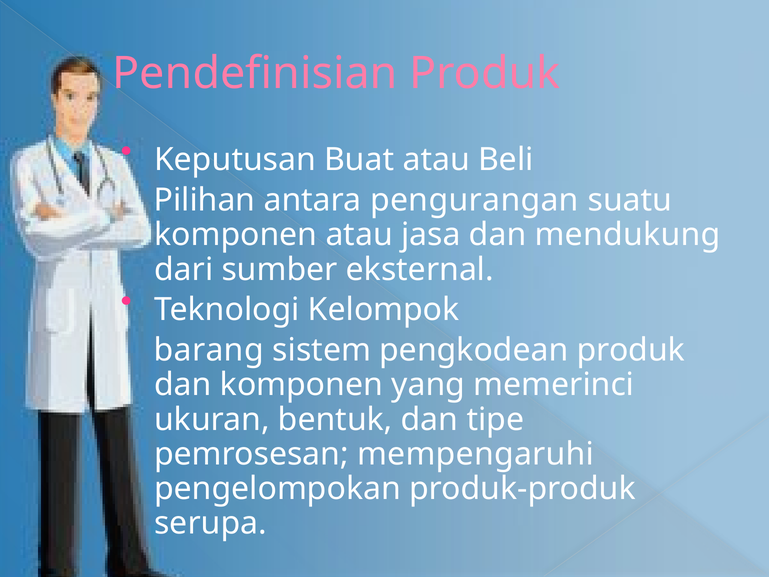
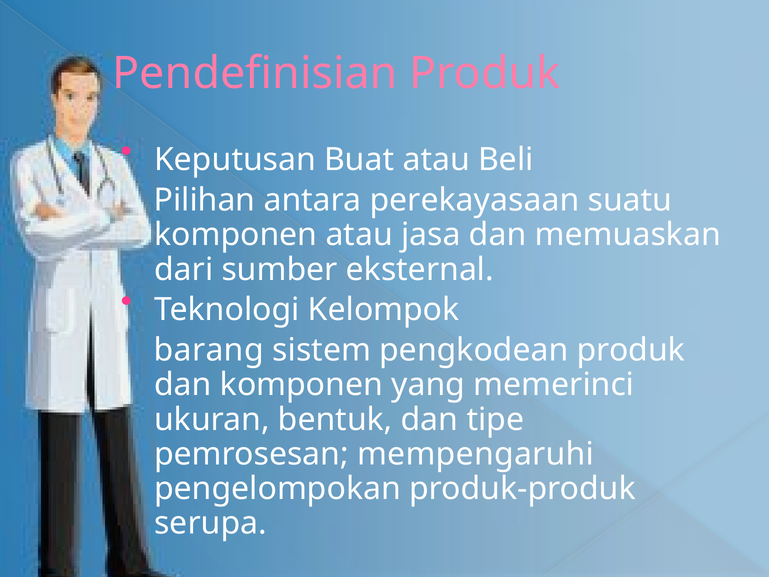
pengurangan: pengurangan -> perekayasaan (475, 200)
mendukung: mendukung -> memuaskan (628, 235)
